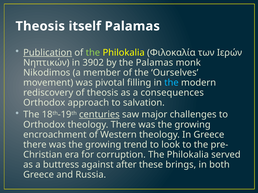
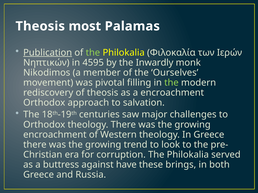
itself: itself -> most (85, 26)
3902: 3902 -> 4595 (93, 63)
the Palamas: Palamas -> Inwardly (155, 63)
the colour: light blue -> light green (171, 83)
a consequences: consequences -> encroachment (172, 93)
centuries underline: present -> none (99, 115)
after: after -> have (126, 165)
